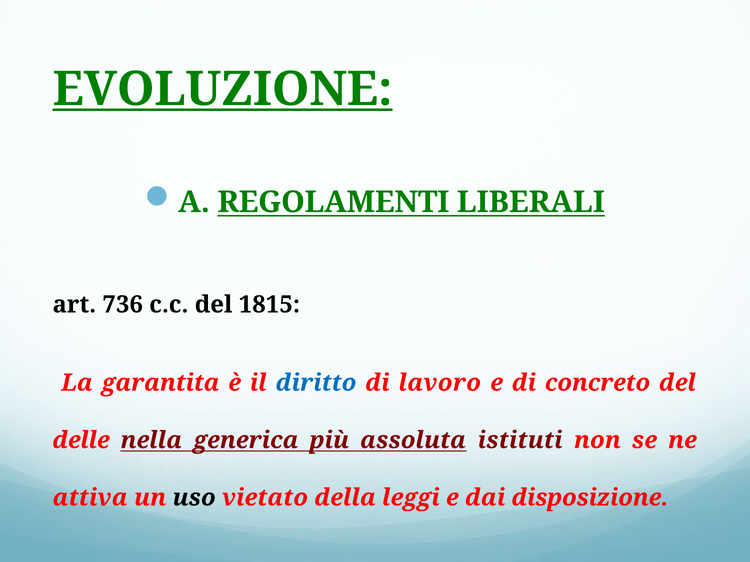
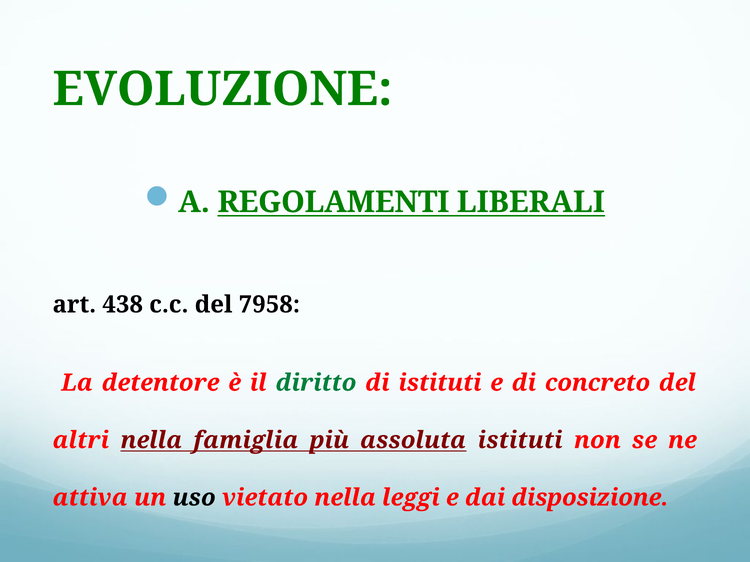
EVOLUZIONE underline: present -> none (223, 89)
736: 736 -> 438 (123, 305)
1815: 1815 -> 7958 (269, 305)
garantita: garantita -> detentore (161, 383)
diritto colour: blue -> green (316, 383)
di lavoro: lavoro -> istituti (440, 383)
delle: delle -> altri (81, 441)
generica: generica -> famiglia (246, 441)
vietato della: della -> nella (345, 498)
